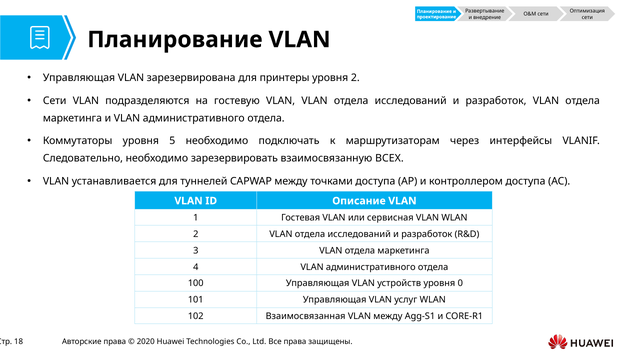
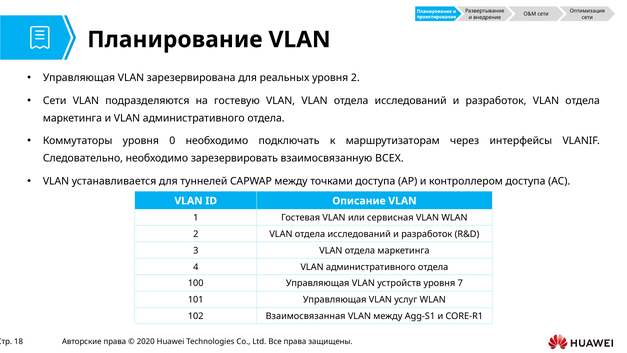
принтеры: принтеры -> реальных (285, 78)
5: 5 -> 0 (172, 141)
0: 0 -> 7 (460, 283)
